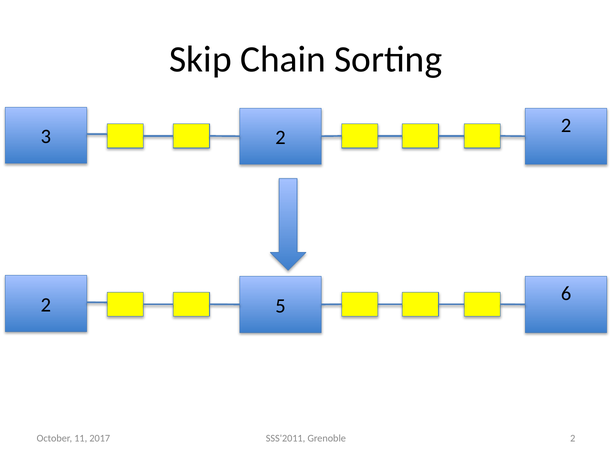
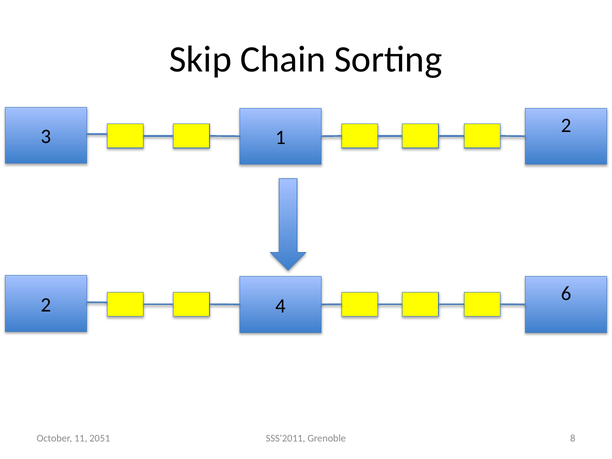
3 2: 2 -> 1 (280, 138)
5: 5 -> 4 (280, 306)
Grenoble 2: 2 -> 8 (573, 438)
2017: 2017 -> 2051 (100, 438)
